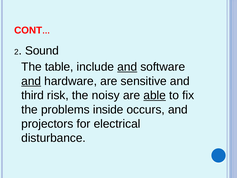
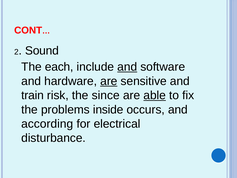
table: table -> each (59, 67)
and underline: present -> none (31, 81)
are underline: none -> present (109, 81)
third: third -> train (33, 95)
noisy: noisy -> since (106, 95)
projectors: projectors -> according (47, 124)
